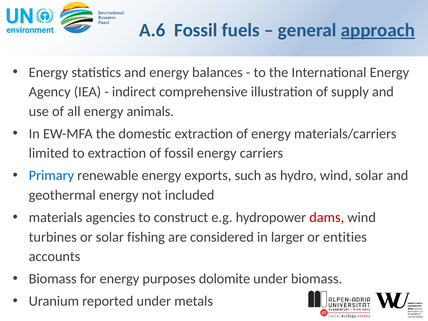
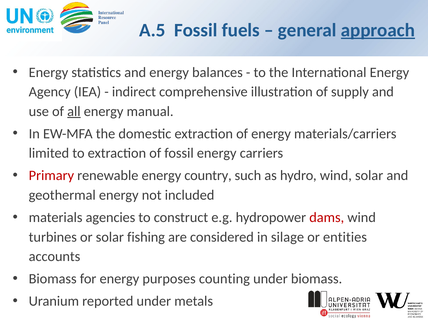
A.6: A.6 -> A.5 (152, 30)
all underline: none -> present (74, 111)
animals: animals -> manual (150, 111)
Primary colour: blue -> red (51, 176)
exports: exports -> country (208, 176)
larger: larger -> silage (288, 237)
dolomite: dolomite -> counting (224, 279)
